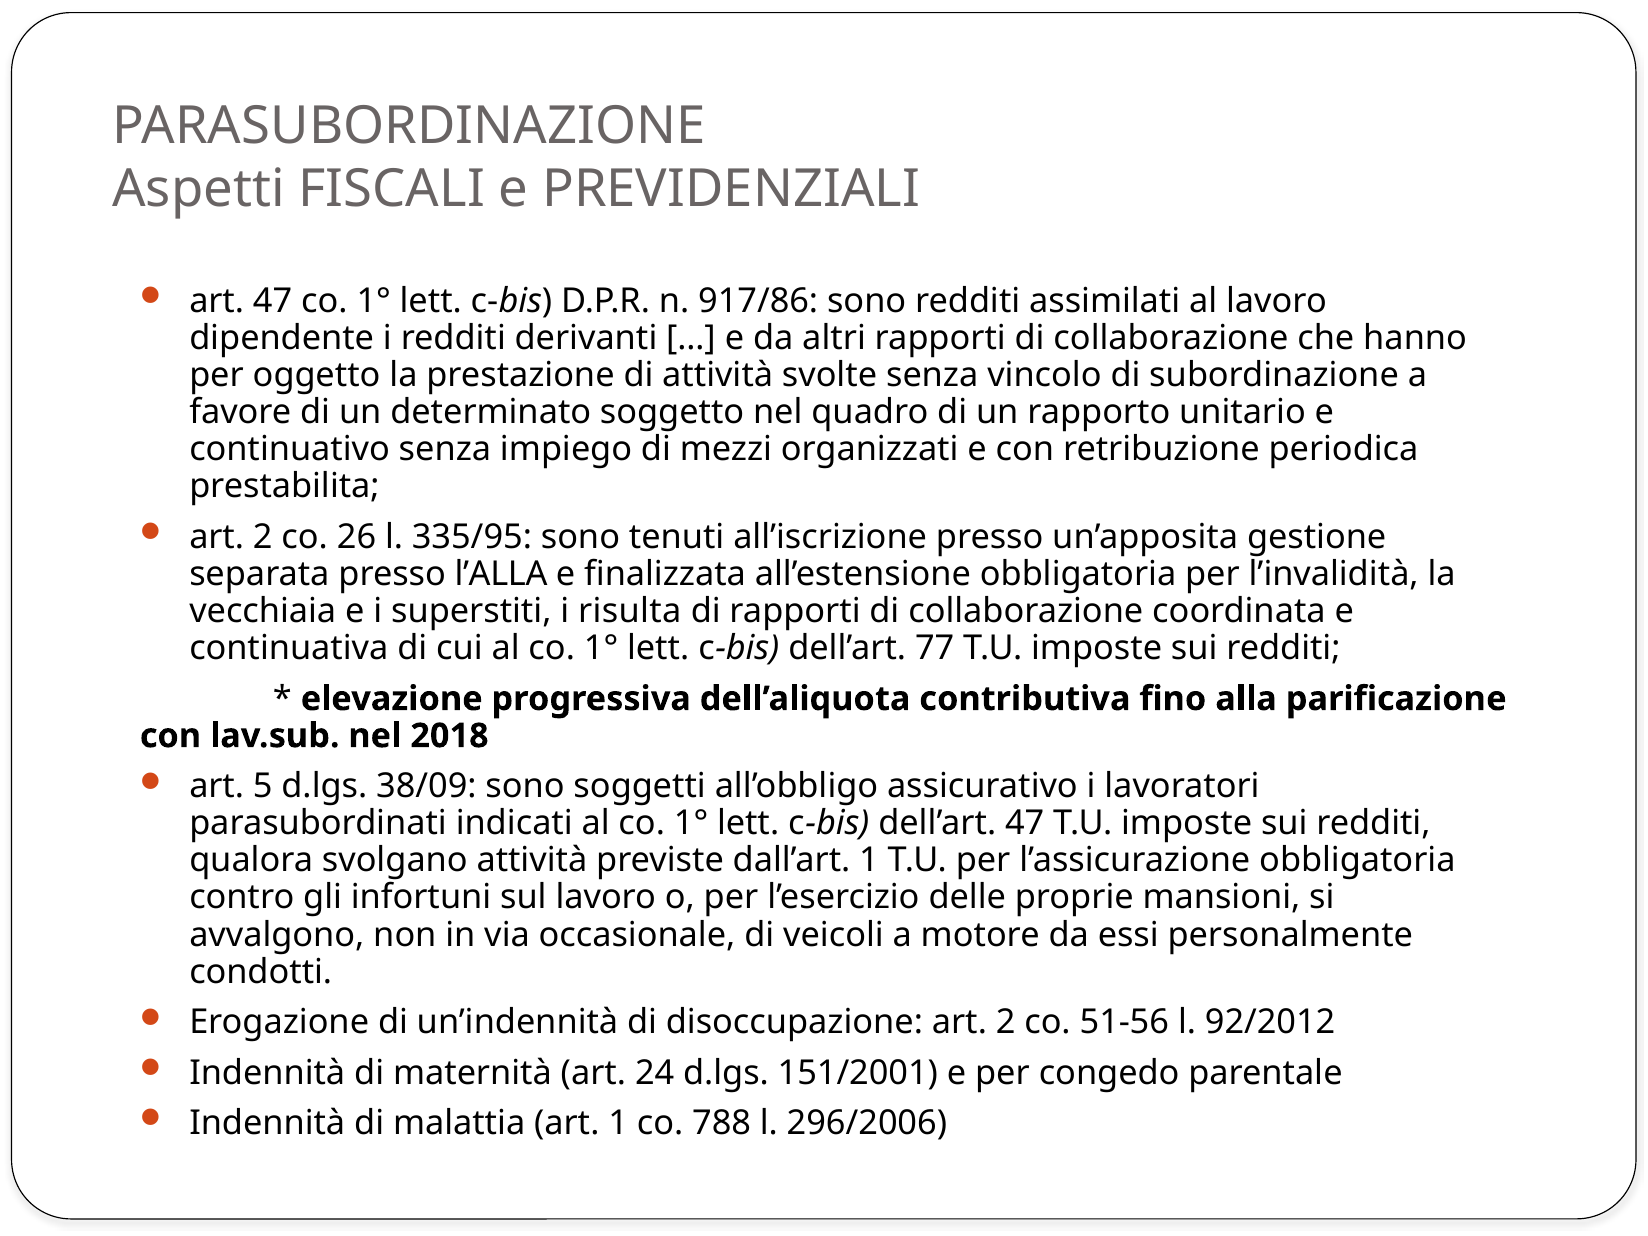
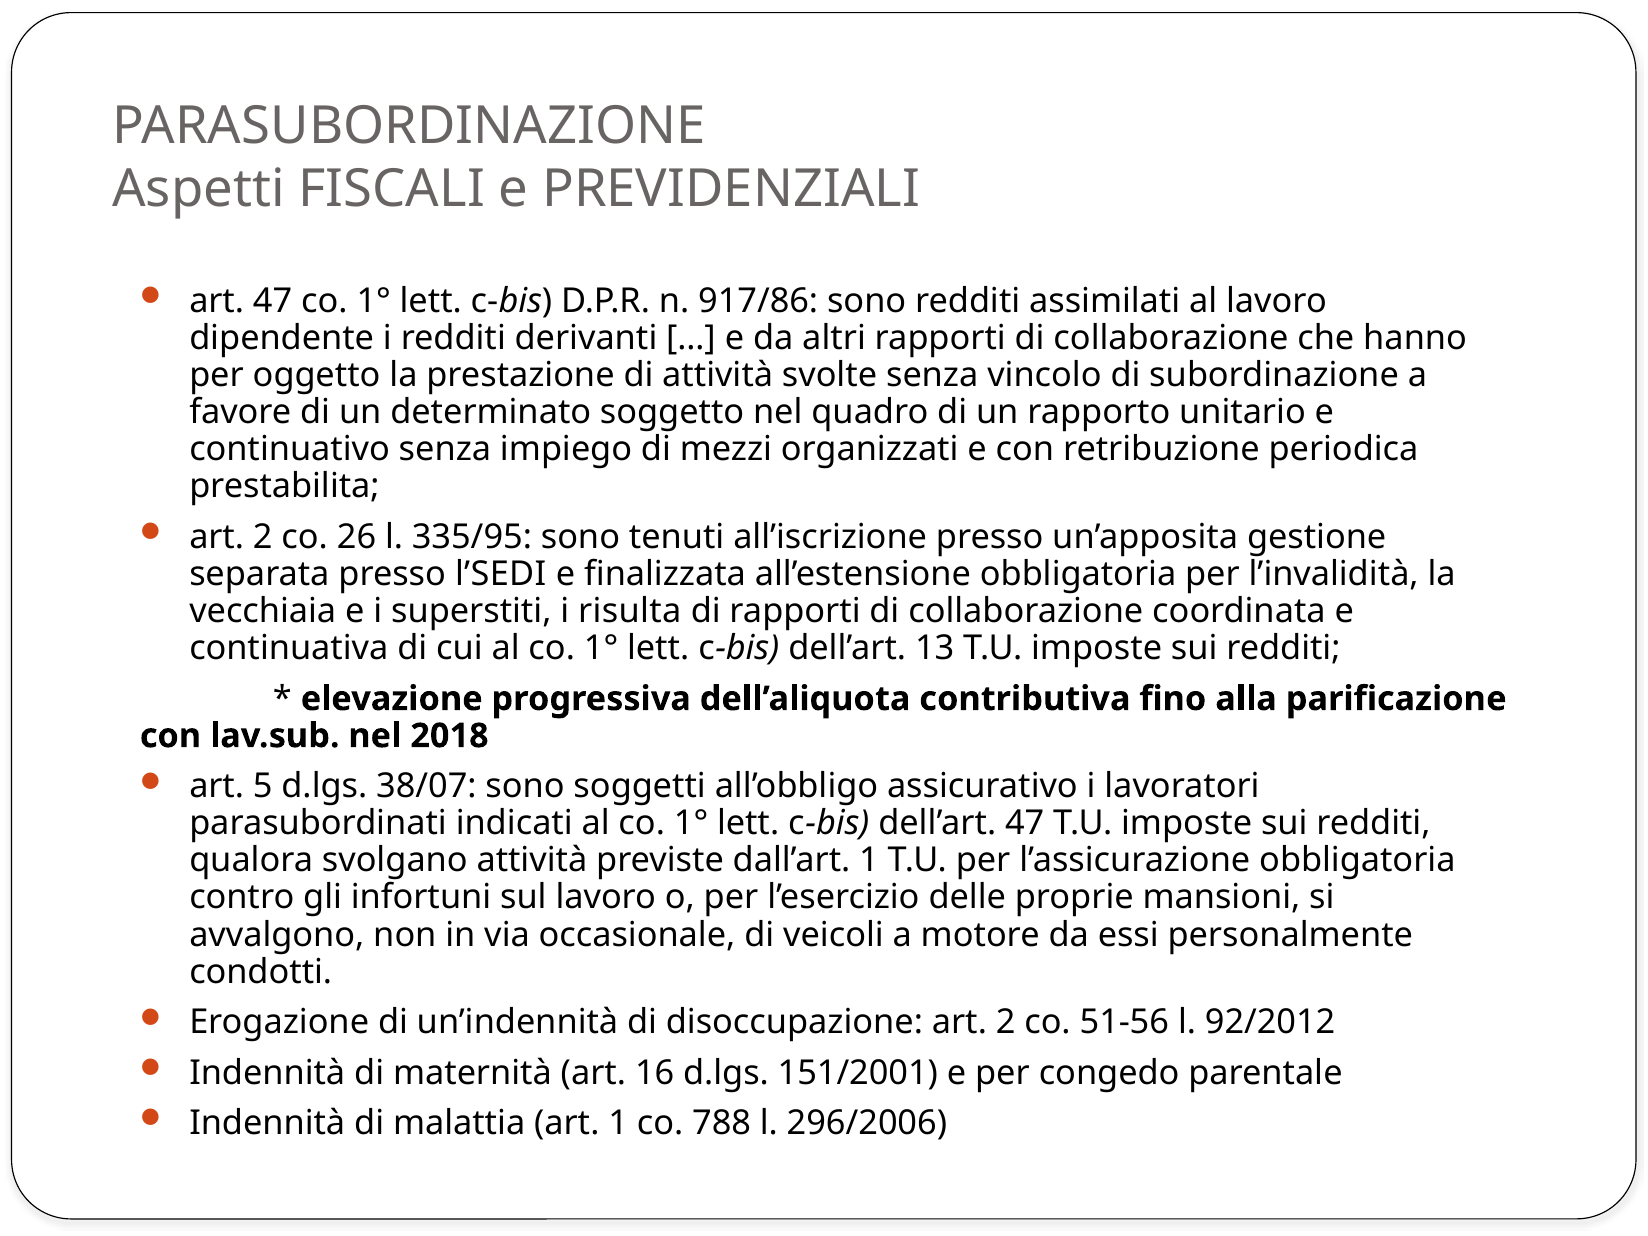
l’ALLA: l’ALLA -> l’SEDI (501, 574)
77: 77 -> 13 (935, 648)
38/09: 38/09 -> 38/07 (426, 786)
24: 24 -> 16 (655, 1073)
